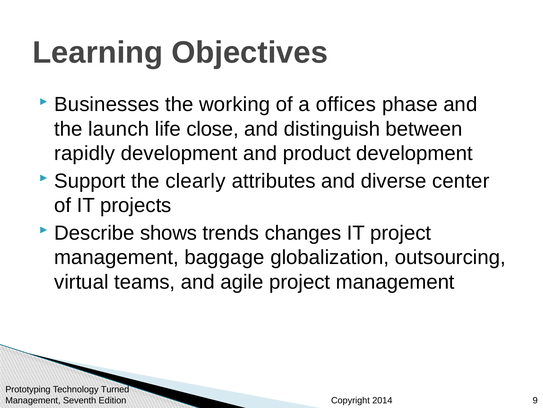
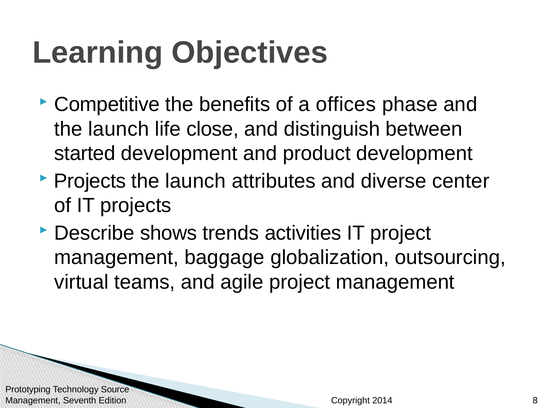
Businesses: Businesses -> Competitive (107, 104)
working: working -> benefits (235, 104)
rapidly: rapidly -> started (85, 153)
Support: Support -> Projects (90, 181)
clearly: clearly -> launch (196, 181)
changes: changes -> activities (303, 233)
Turned: Turned -> Source (115, 389)
9: 9 -> 8 (535, 400)
